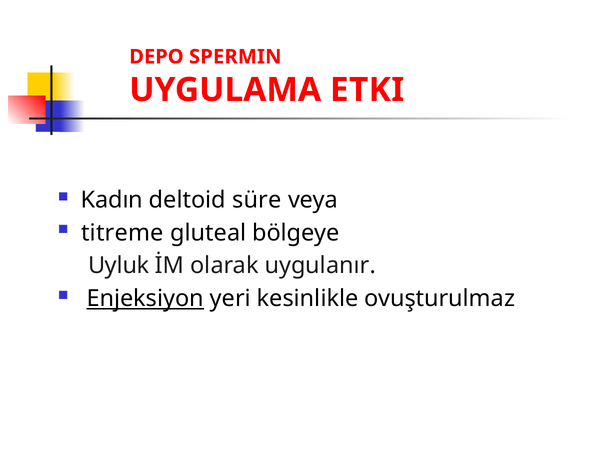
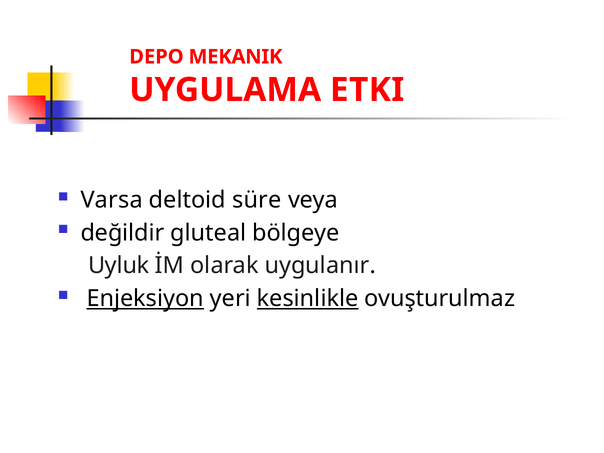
SPERMIN: SPERMIN -> MEKANIK (235, 57)
Kadın: Kadın -> Varsa (112, 200)
titreme: titreme -> değildir (123, 233)
kesinlikle underline: none -> present (308, 299)
